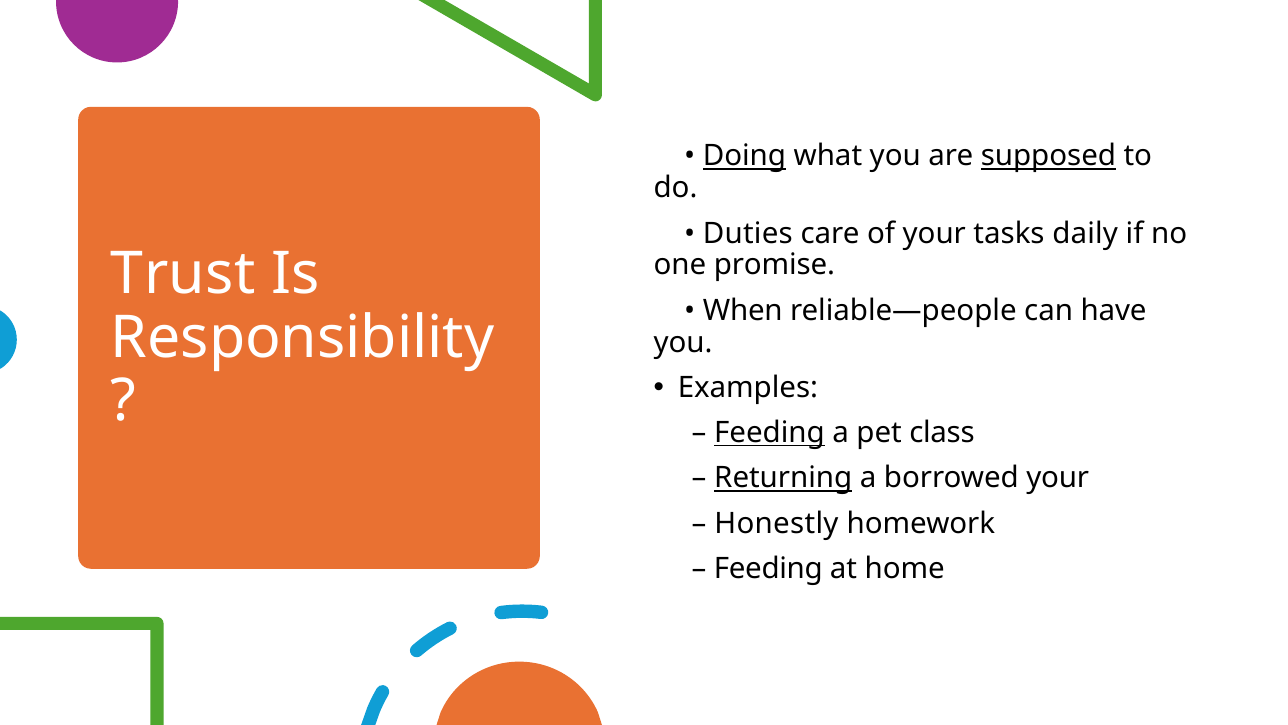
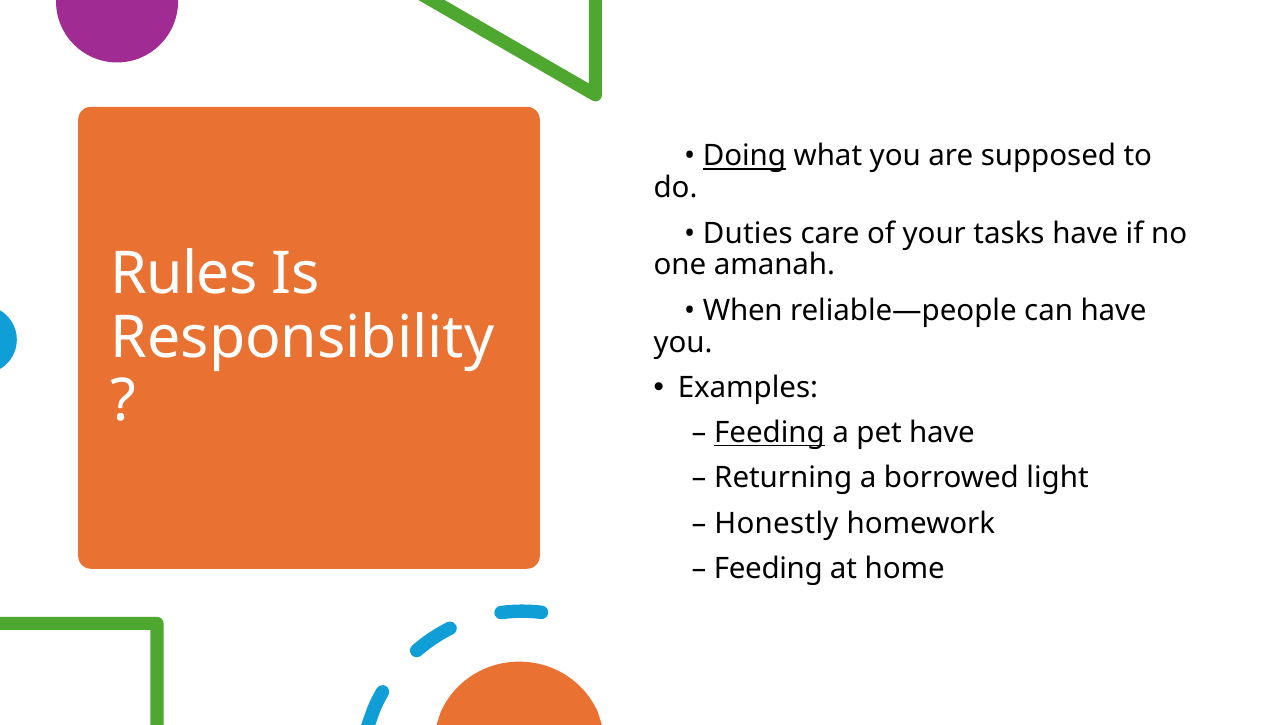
supposed underline: present -> none (1048, 156)
tasks daily: daily -> have (1085, 233)
promise: promise -> amanah (774, 265)
Trust: Trust -> Rules (184, 273)
pet class: class -> have (942, 433)
Returning underline: present -> none (783, 478)
borrowed your: your -> light (1058, 478)
